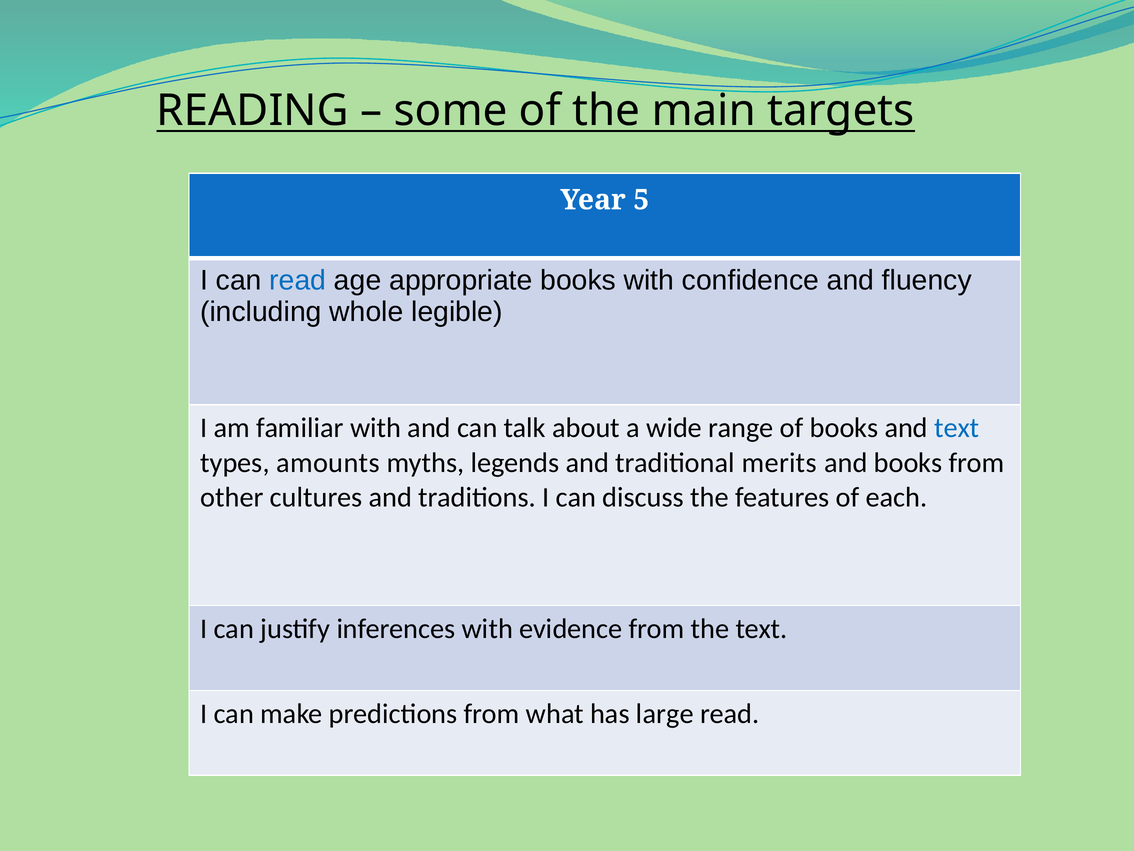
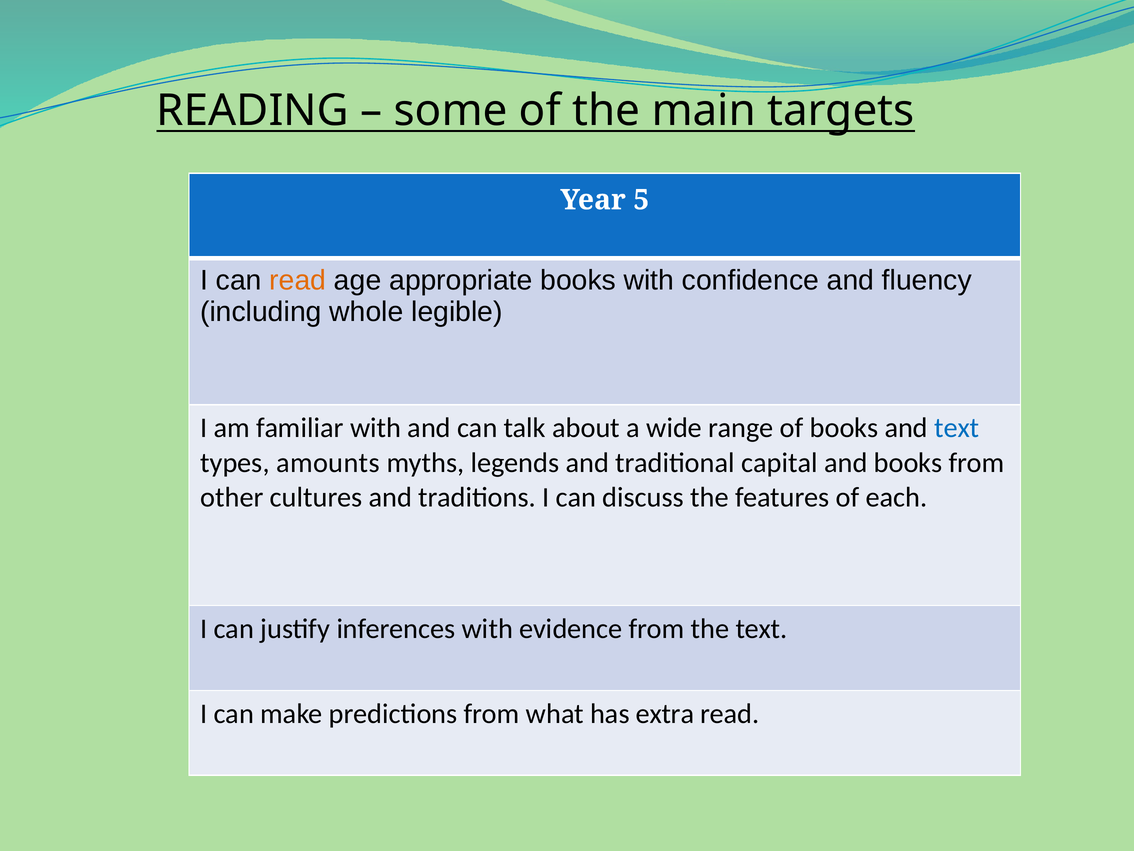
read colour: blue -> orange (298, 280)
merits: merits -> capital (779, 462)
large: large -> extra (665, 713)
